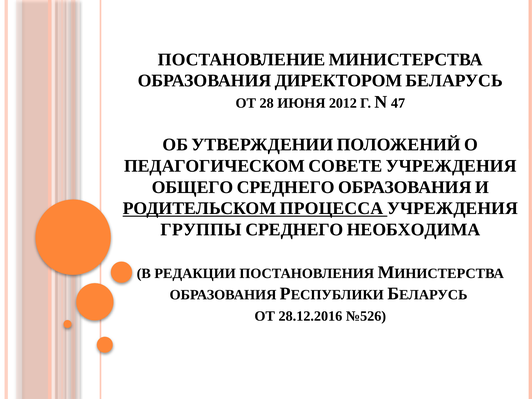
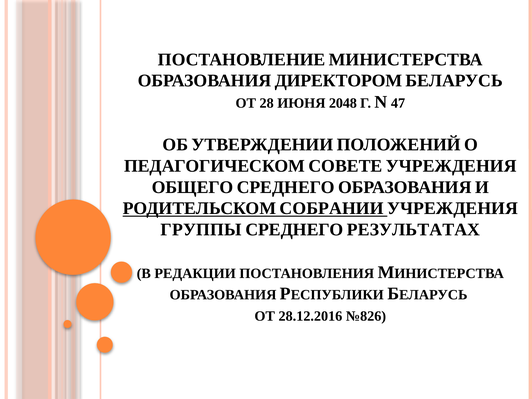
2012: 2012 -> 2048 (343, 103)
ПРОЦЕССА: ПРОЦЕССА -> СОБРАНИИ (332, 208)
НЕОБХОДИМА: НЕОБХОДИМА -> РЕЗУЛЬТАТАХ (413, 230)
№526: №526 -> №826 (366, 316)
